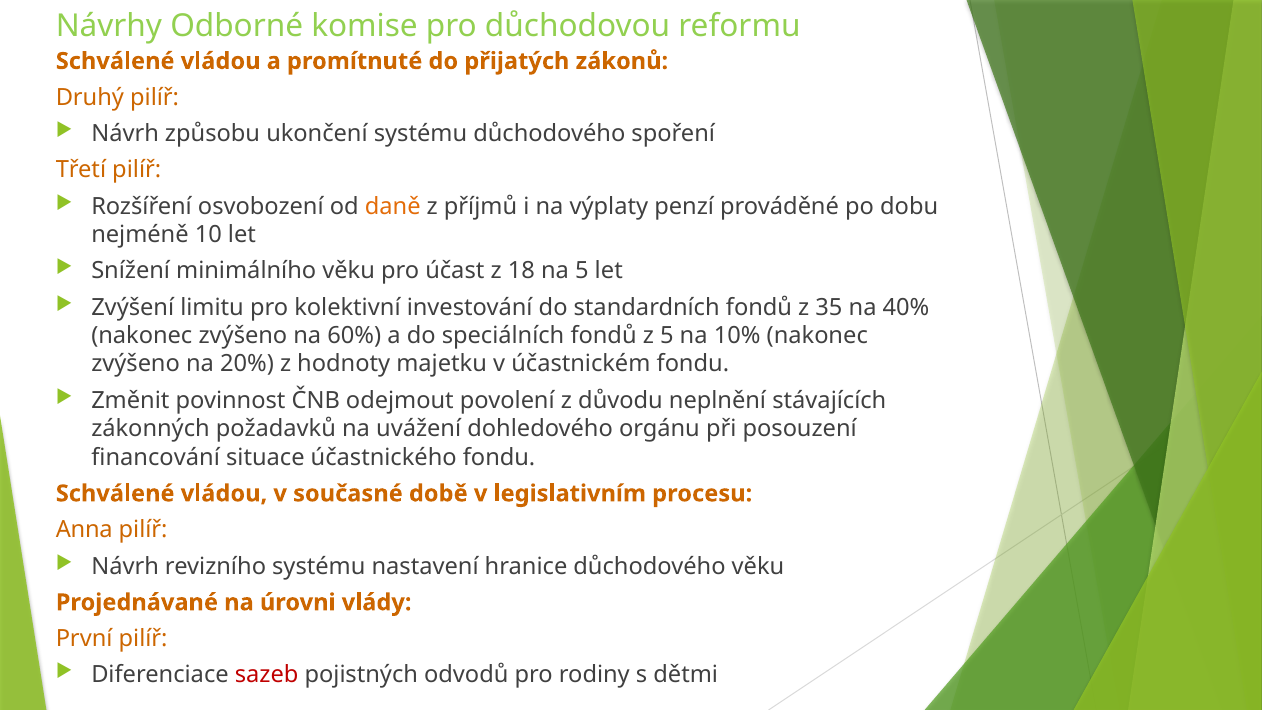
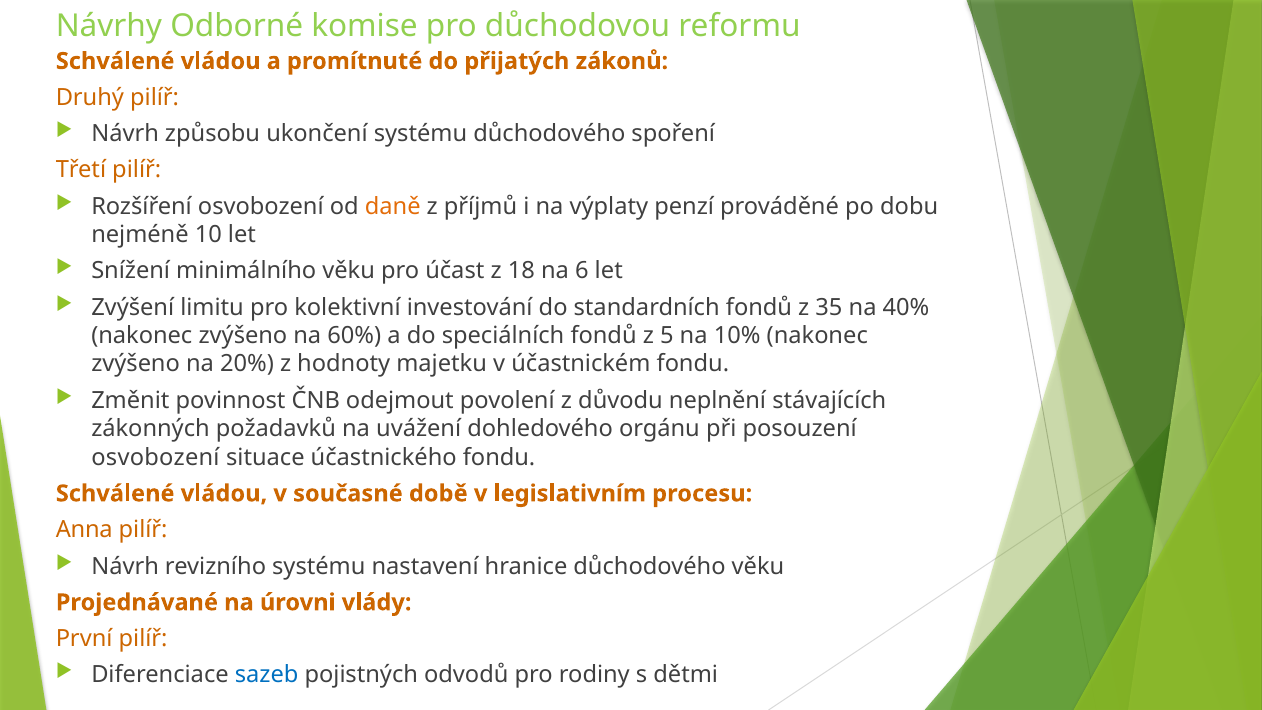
na 5: 5 -> 6 (582, 271)
financování: financování -> osvobození (155, 457)
sazeb colour: red -> blue (267, 675)
